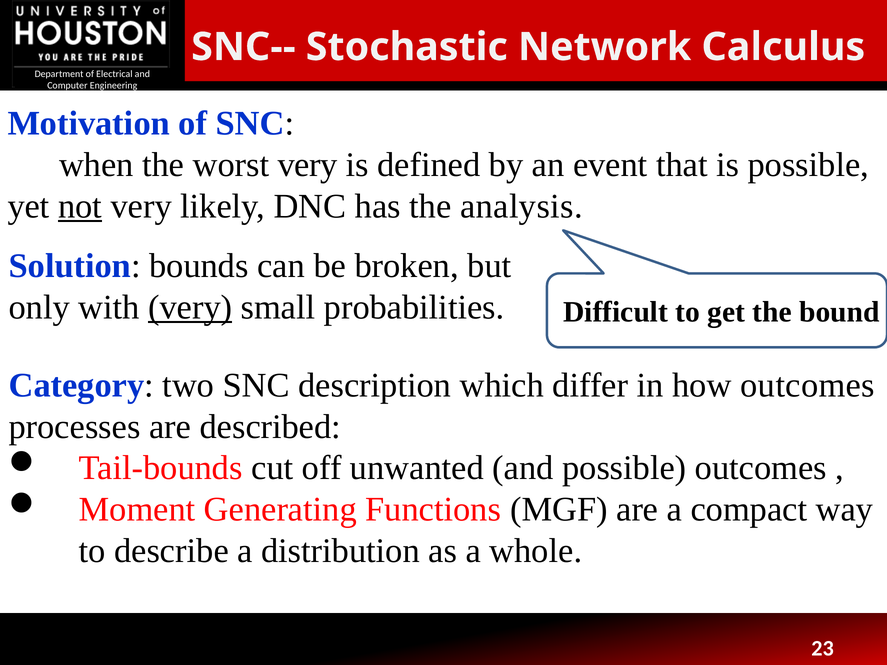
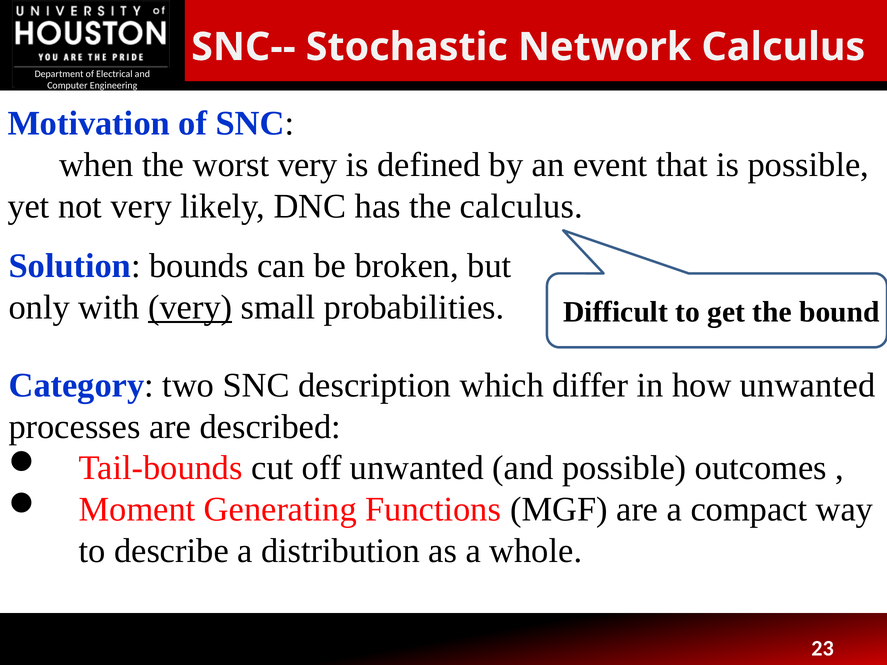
not underline: present -> none (80, 206)
the analysis: analysis -> calculus (522, 206)
how outcomes: outcomes -> unwanted (808, 385)
